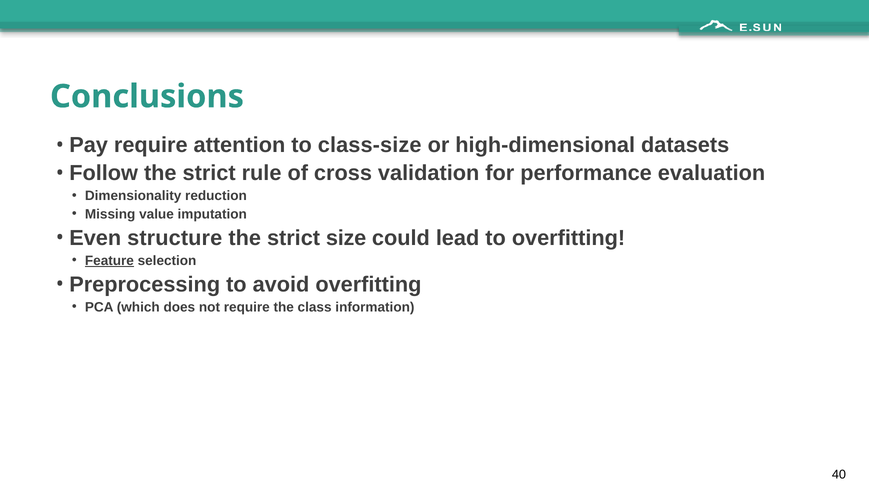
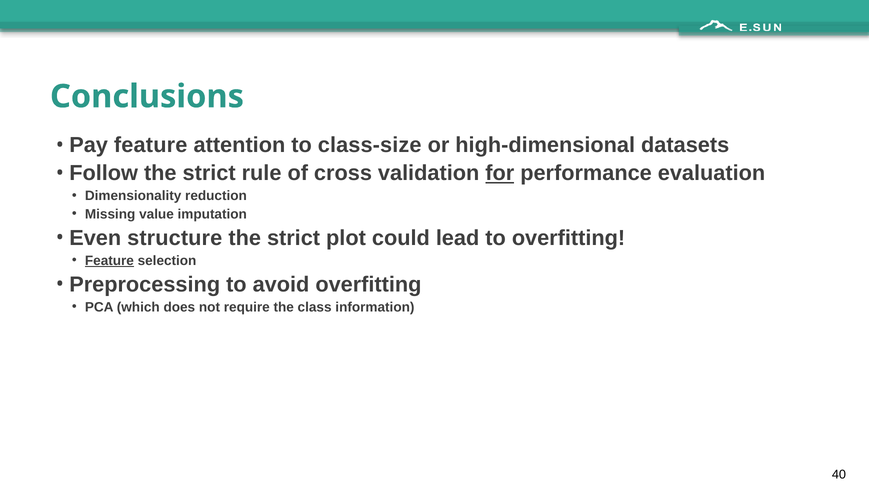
Pay require: require -> feature (151, 145)
for underline: none -> present (500, 173)
size: size -> plot (346, 238)
